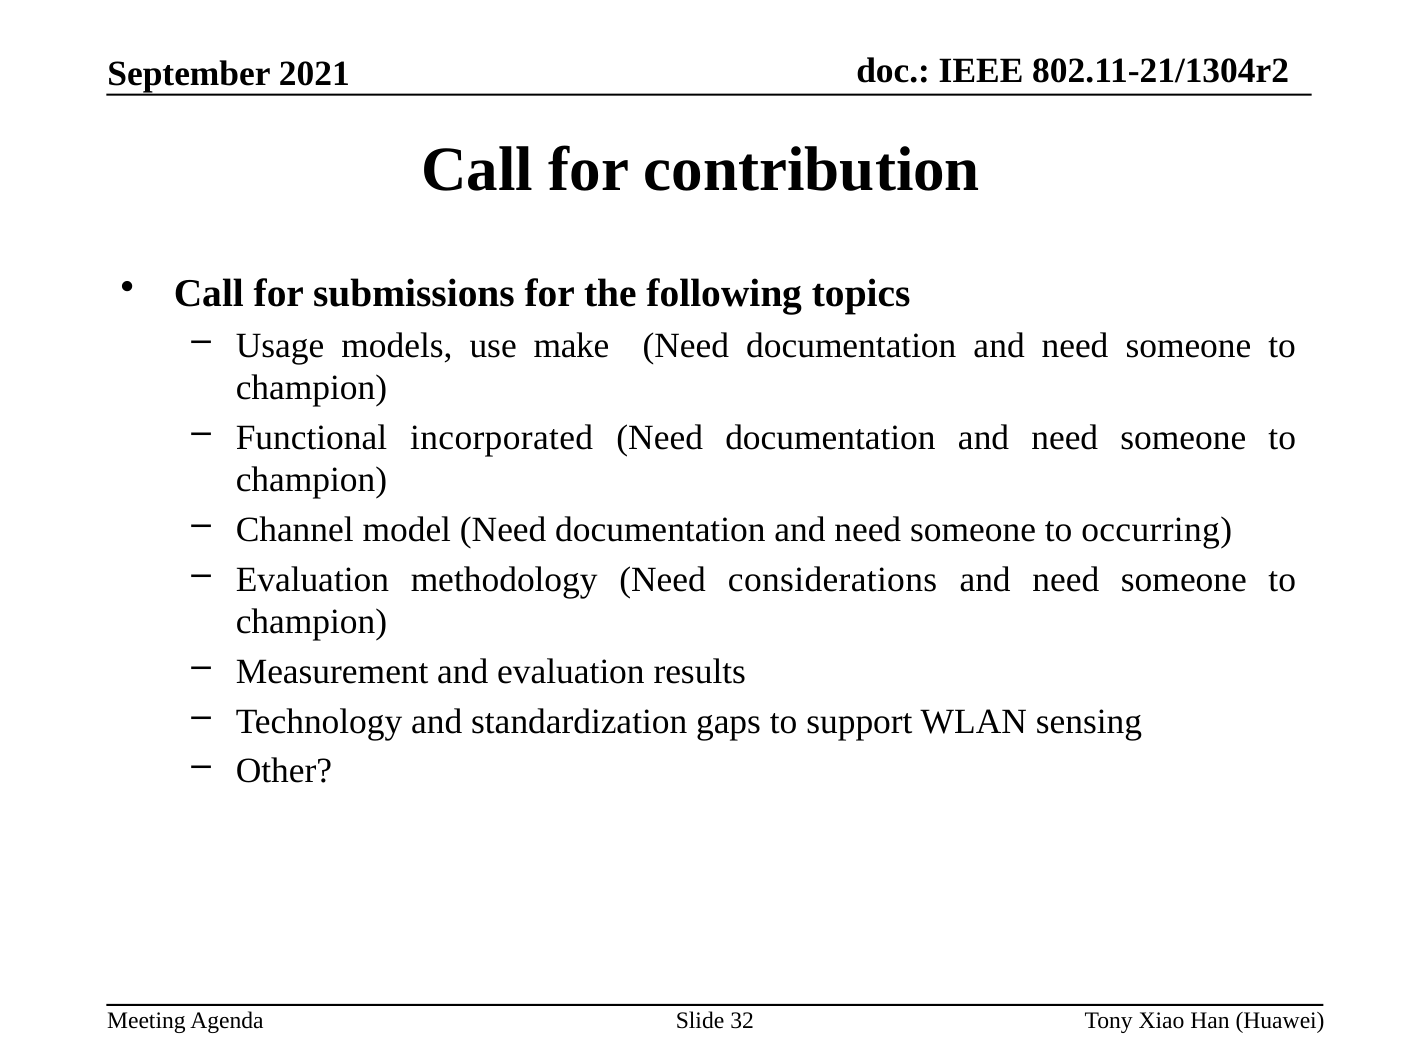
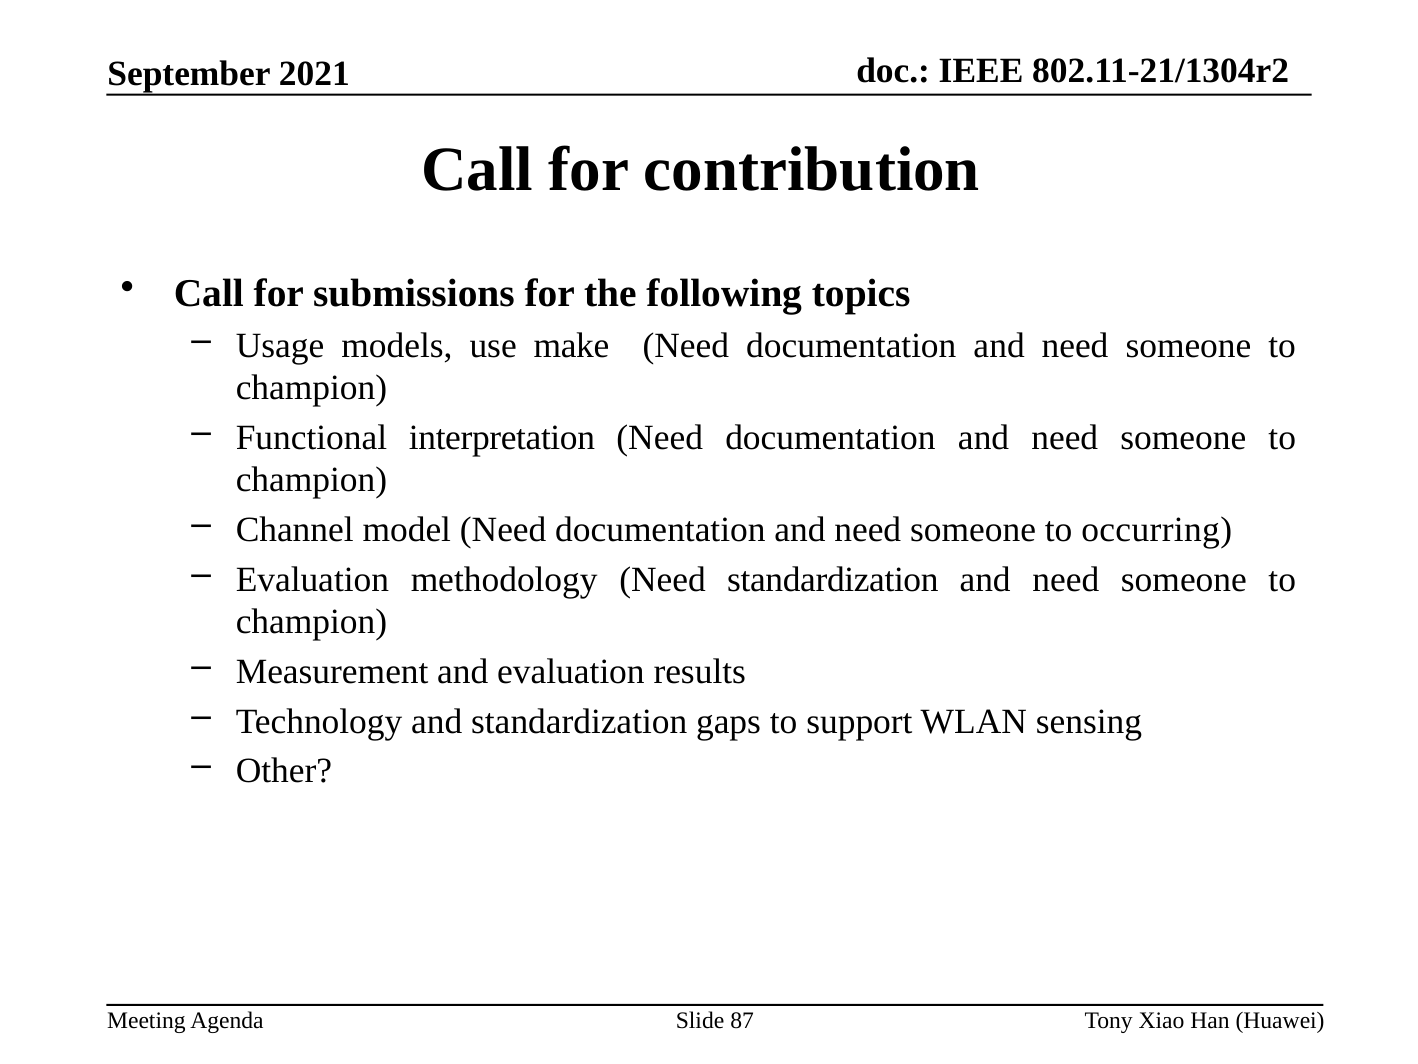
incorporated: incorporated -> interpretation (502, 437)
Need considerations: considerations -> standardization (833, 579)
32: 32 -> 87 (742, 1020)
